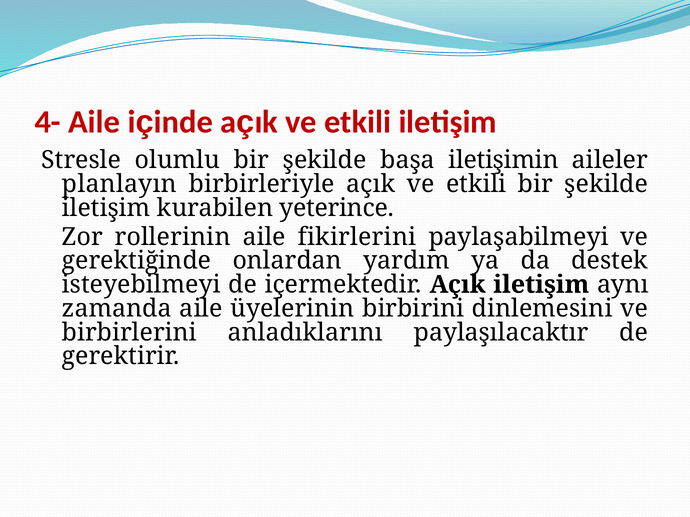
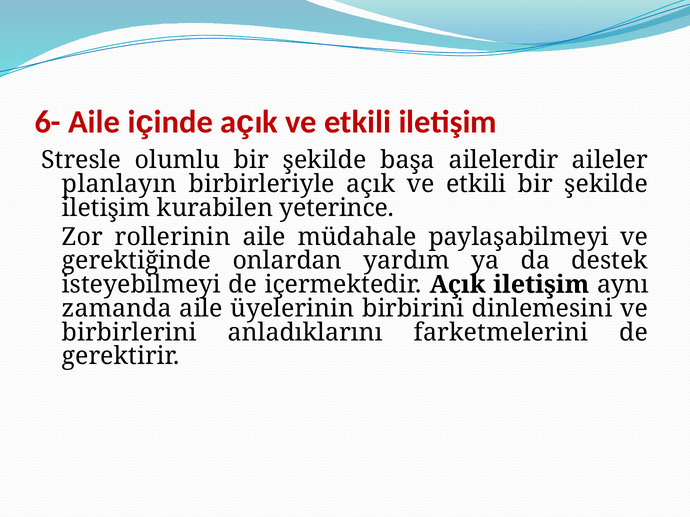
4-: 4- -> 6- (48, 122)
iletişimin: iletişimin -> ailelerdir (504, 160)
fikirlerini: fikirlerini -> müdahale (357, 237)
paylaşılacaktır: paylaşılacaktır -> farketmelerini (501, 333)
